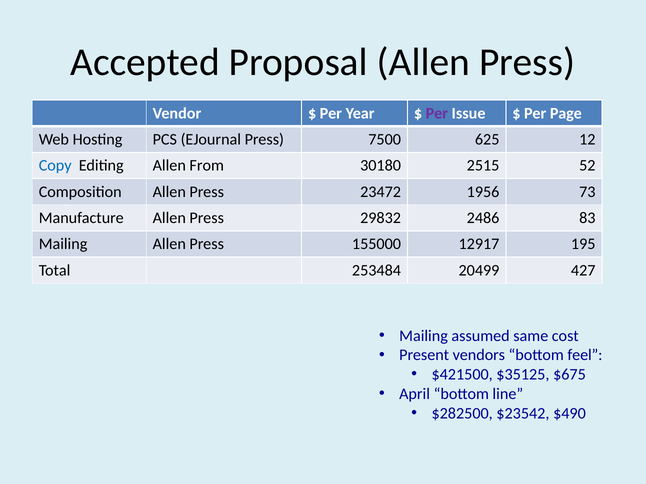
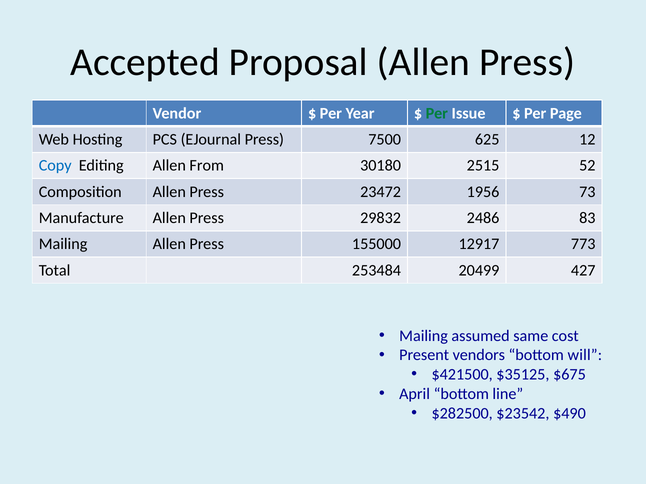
Per colour: purple -> green (437, 113)
195: 195 -> 773 (583, 244)
feel: feel -> will (585, 355)
